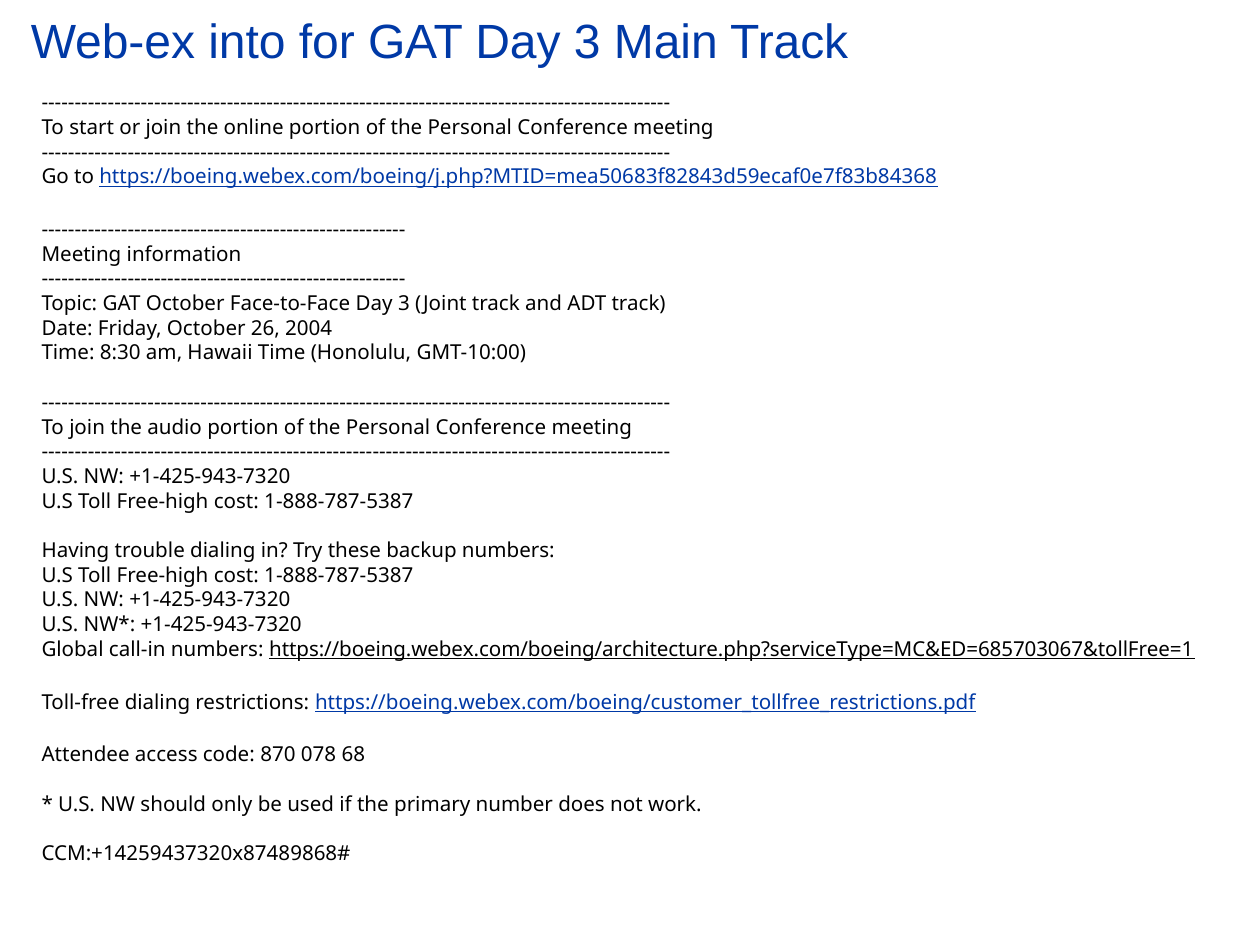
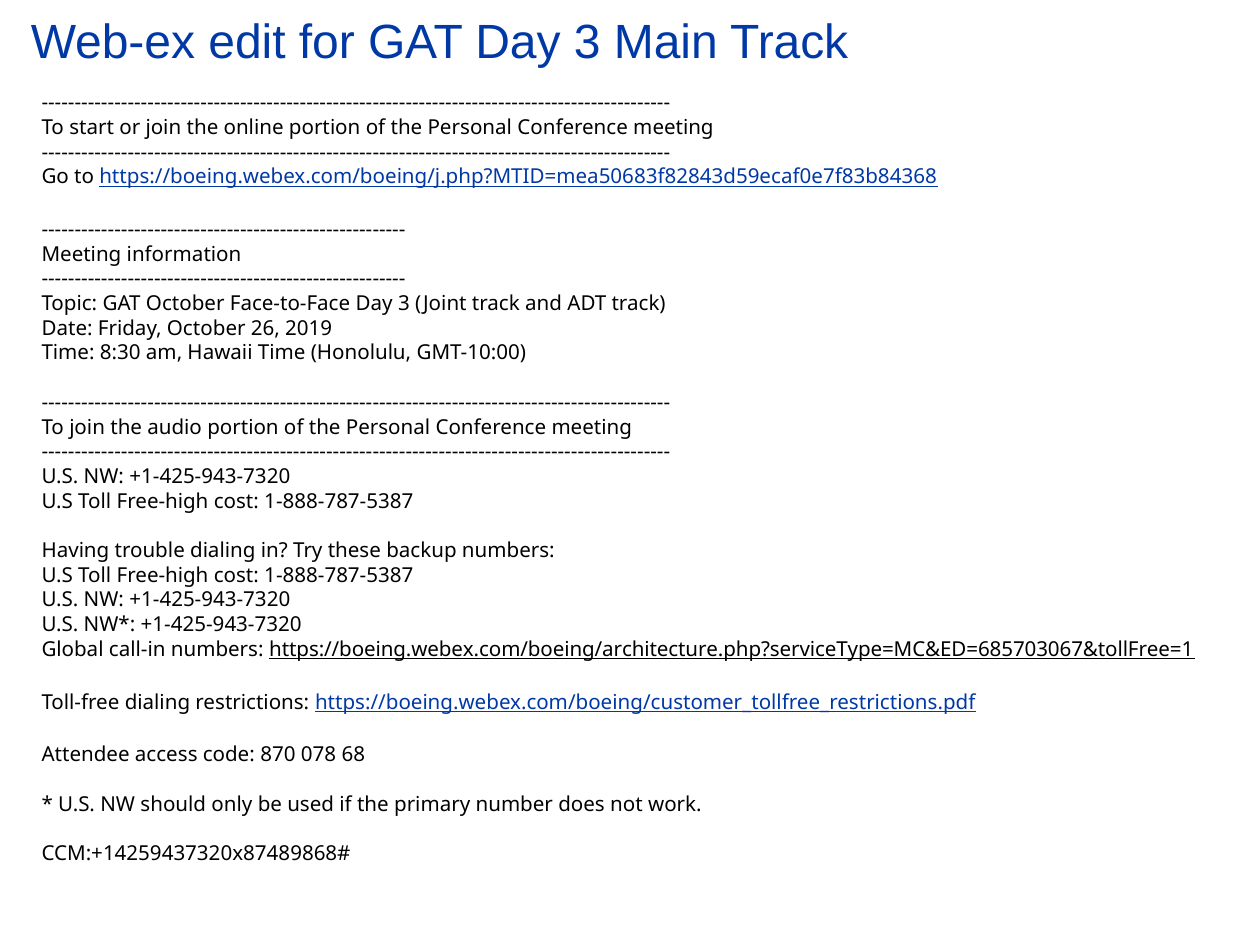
into: into -> edit (247, 43)
2004: 2004 -> 2019 (309, 329)
